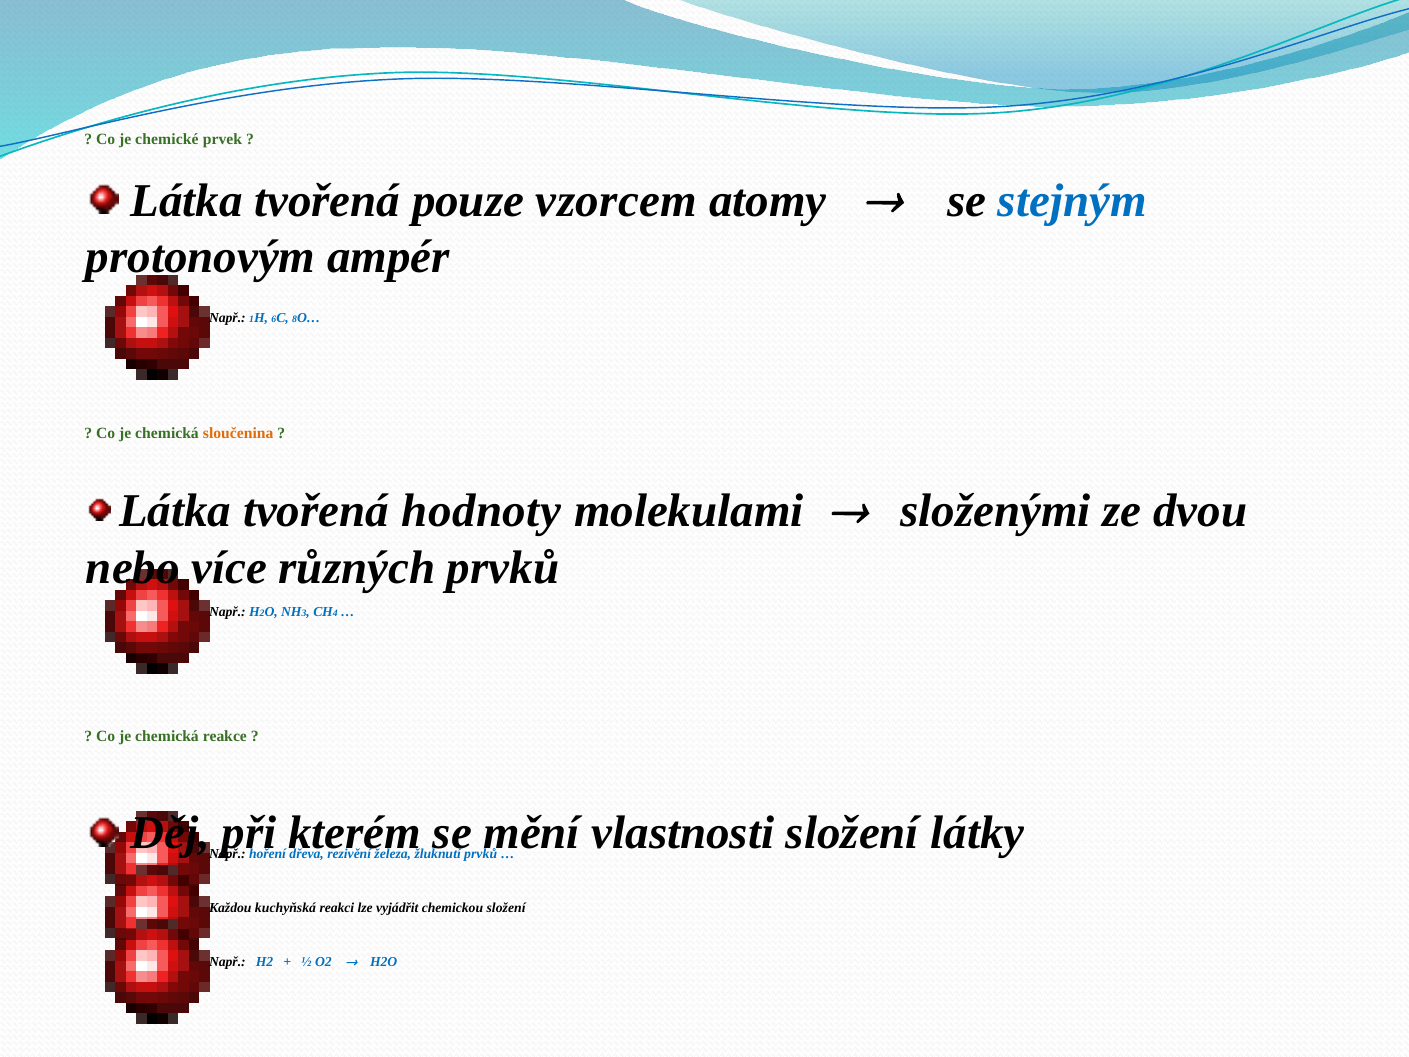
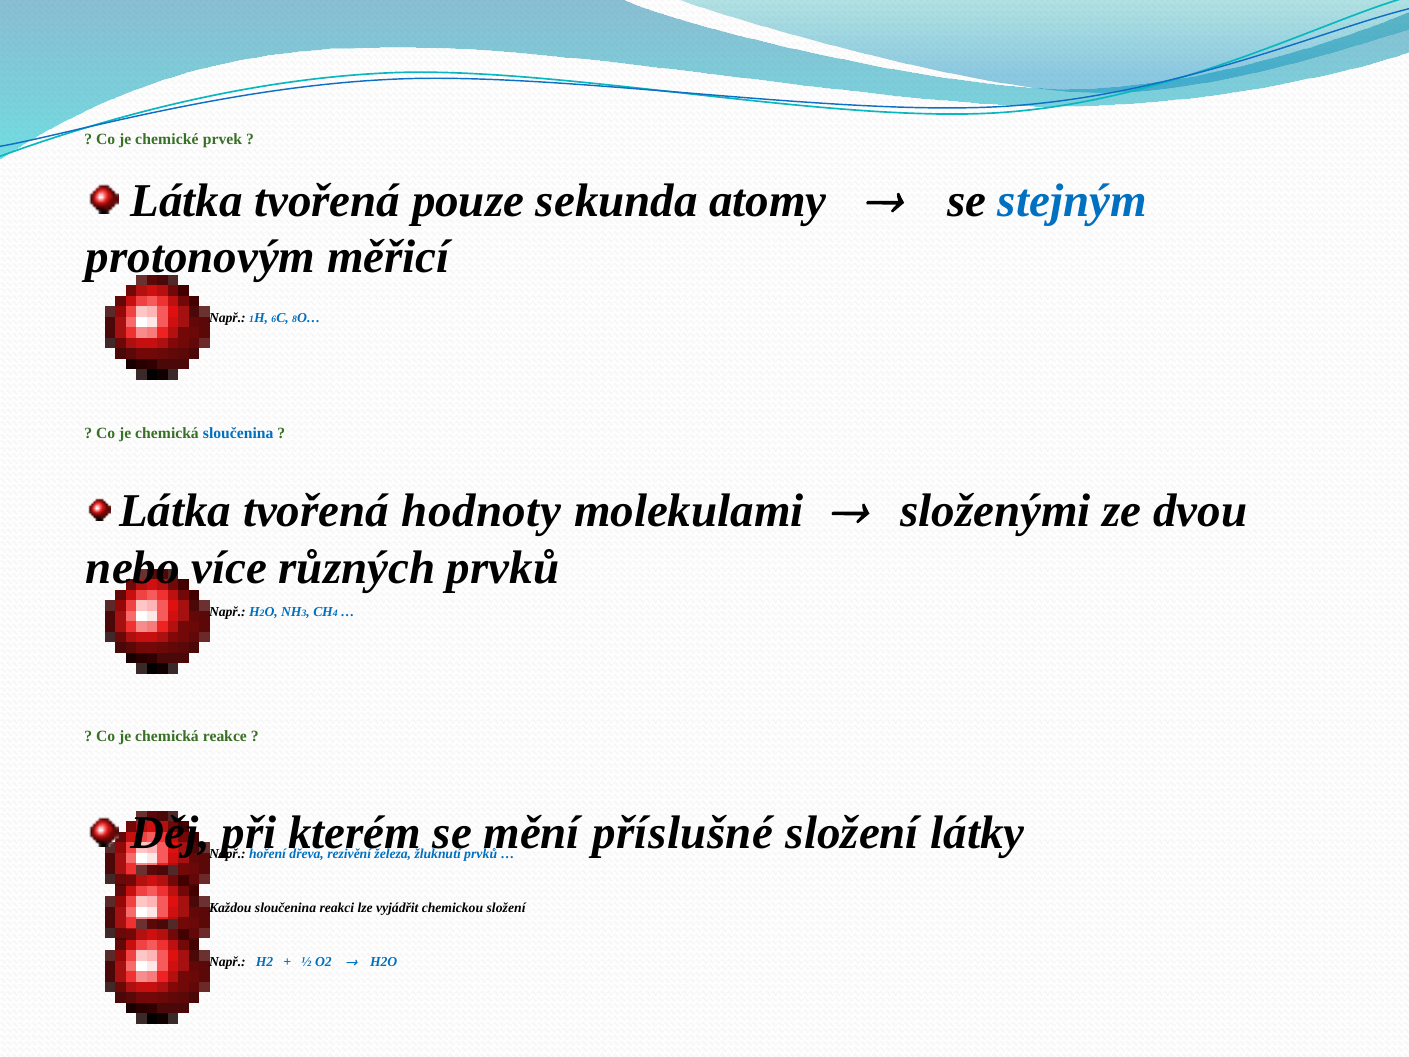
vzorcem: vzorcem -> sekunda (617, 201)
ampér: ampér -> měřicí (388, 257)
sloučenina colour: orange -> blue (238, 434)
vlastnosti: vlastnosti -> příslušné (683, 833)
Každou kuchyňská: kuchyňská -> sloučenina (286, 908)
